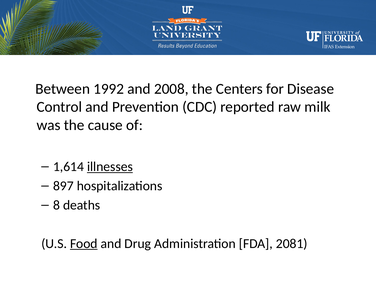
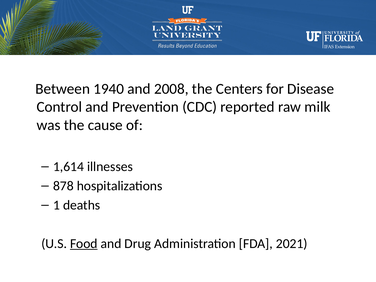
1992: 1992 -> 1940 (109, 89)
illnesses underline: present -> none (110, 167)
897: 897 -> 878 (63, 186)
8: 8 -> 1 (56, 205)
2081: 2081 -> 2021 (292, 244)
